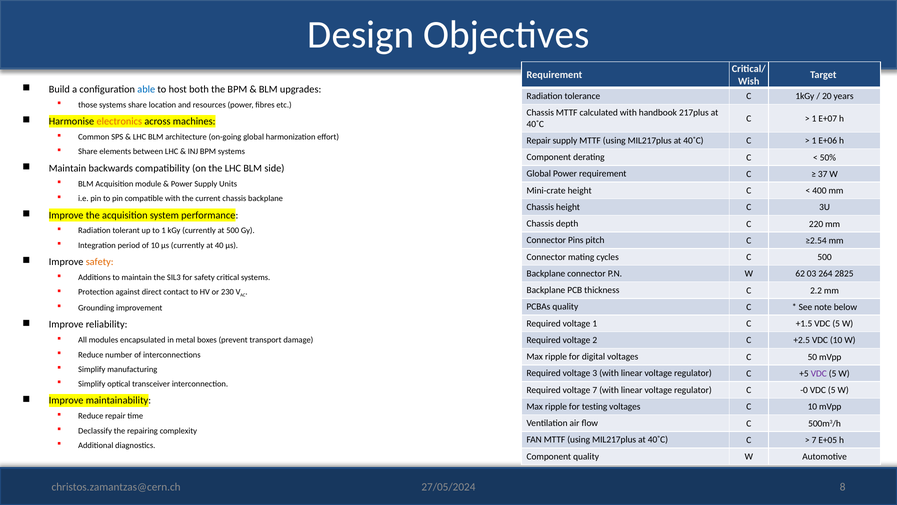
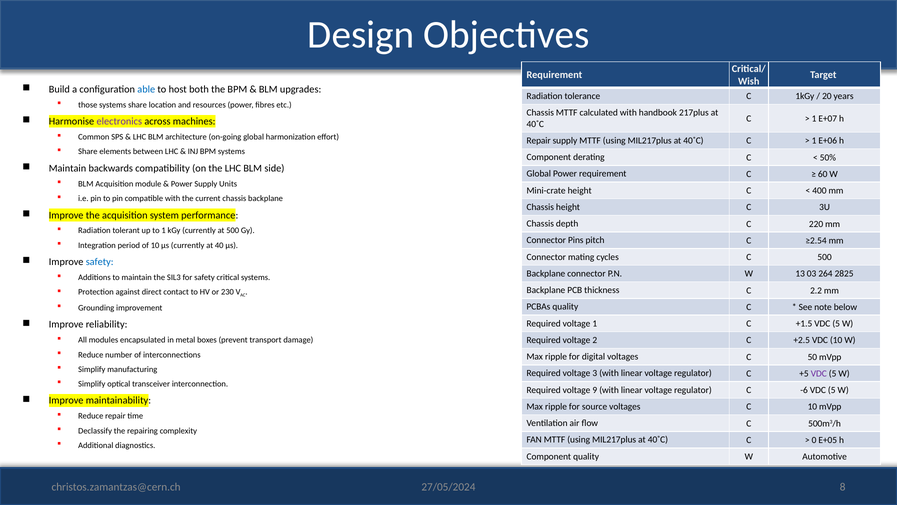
electronics colour: orange -> purple (119, 121)
37: 37 -> 60 (823, 174)
safety colour: orange -> blue (100, 262)
62: 62 -> 13 (800, 274)
voltage 7: 7 -> 9 (595, 390)
-0: -0 -> -6 (804, 390)
testing: testing -> source (595, 406)
7: 7 -> 0 (814, 440)
